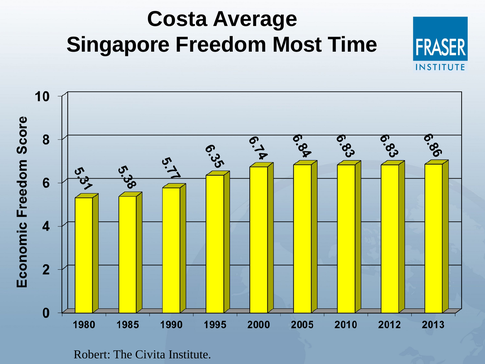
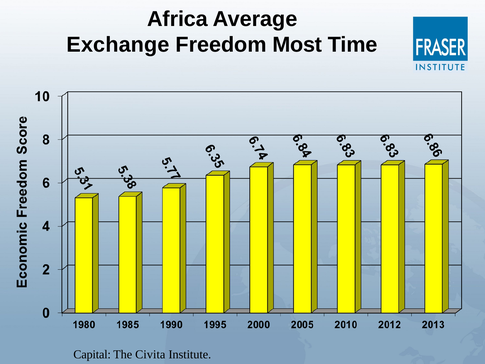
Costa: Costa -> Africa (178, 19)
Singapore: Singapore -> Exchange (118, 45)
Robert: Robert -> Capital (92, 354)
